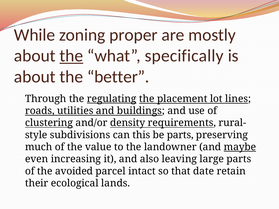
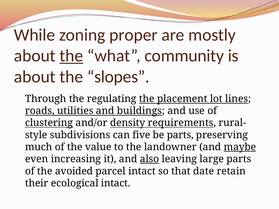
specifically: specifically -> community (184, 56)
better: better -> slopes (118, 77)
regulating underline: present -> none (112, 99)
this: this -> five (141, 135)
also underline: none -> present (150, 159)
ecological lands: lands -> intact (116, 183)
